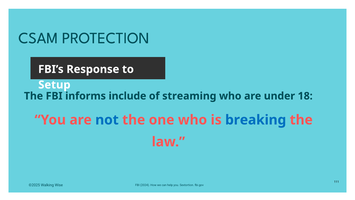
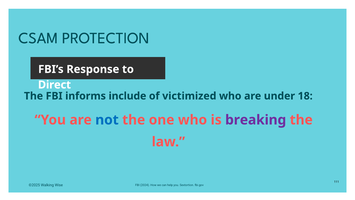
Setup: Setup -> Direct (54, 85)
streaming: streaming -> victimized (189, 96)
breaking colour: blue -> purple (256, 120)
